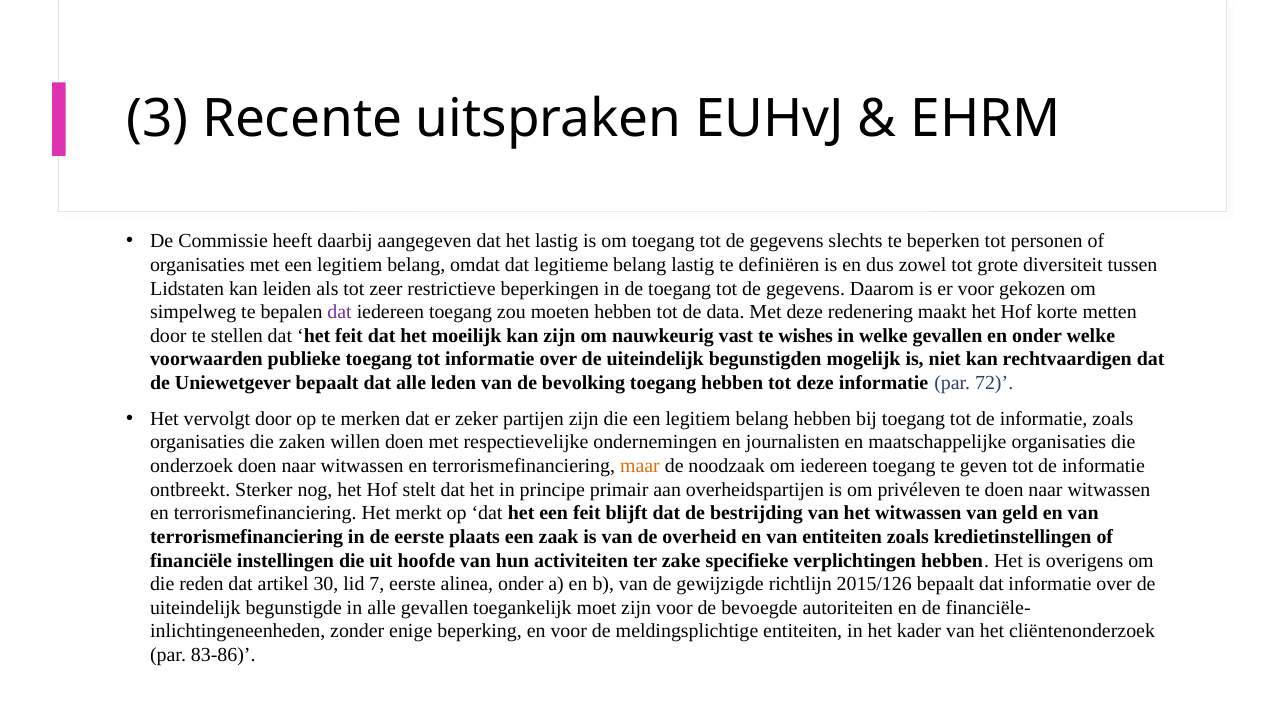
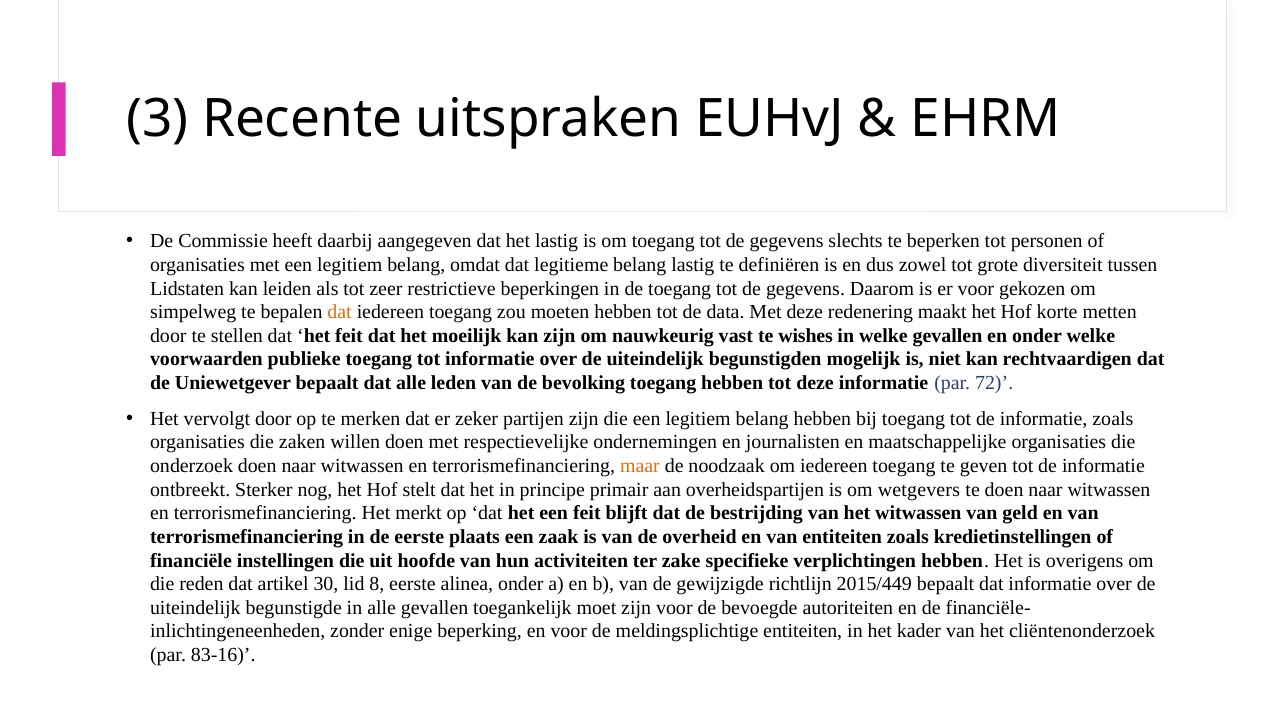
dat colour: purple -> orange (340, 312)
privéleven: privéleven -> wetgevers (919, 490)
7: 7 -> 8 (377, 584)
2015/126: 2015/126 -> 2015/449 (874, 584)
83-86: 83-86 -> 83-16 (223, 655)
